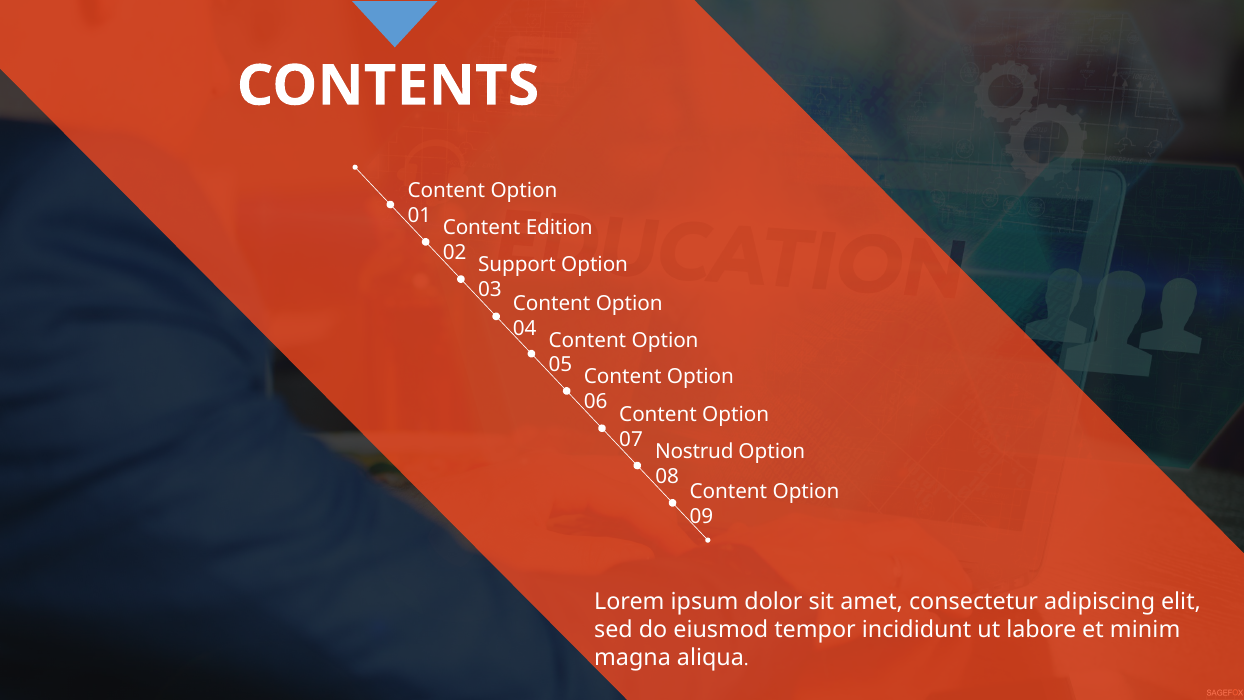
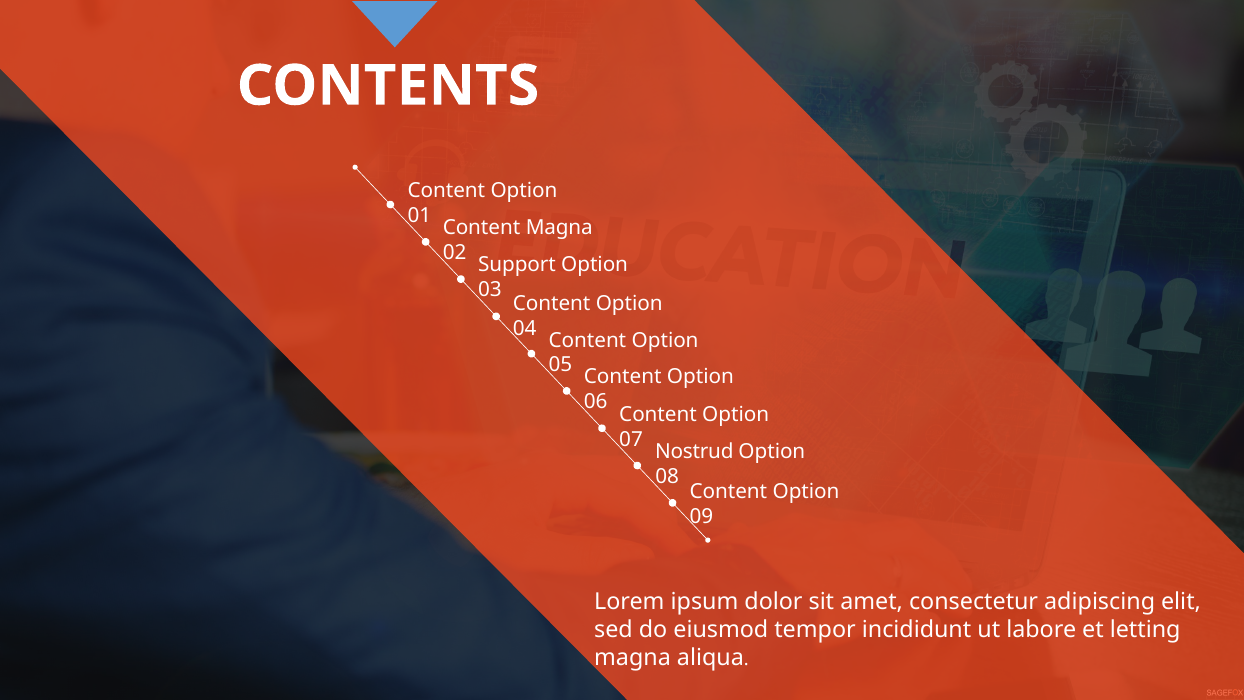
Content Edition: Edition -> Magna (559, 228)
minim: minim -> letting (1145, 630)
